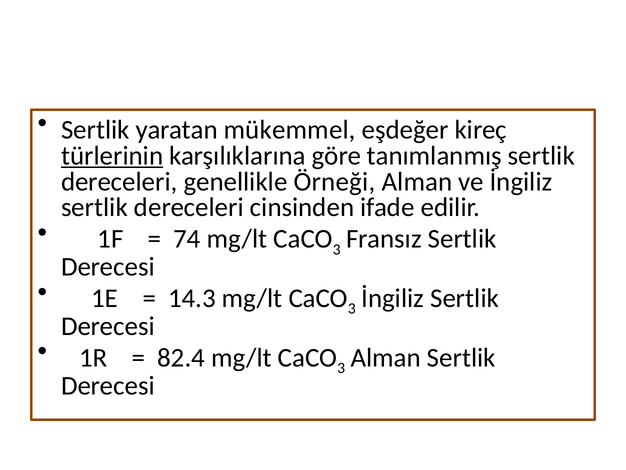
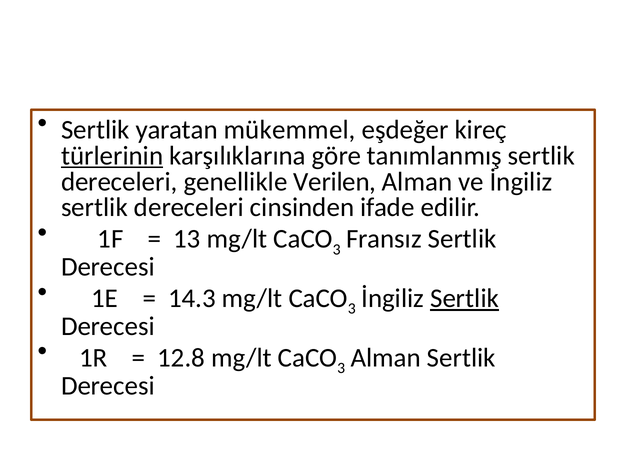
Örneği: Örneği -> Verilen (335, 181)
74: 74 -> 13 (187, 239)
Sertlik underline: none -> present (465, 298)
82.4: 82.4 -> 12.8 (181, 357)
